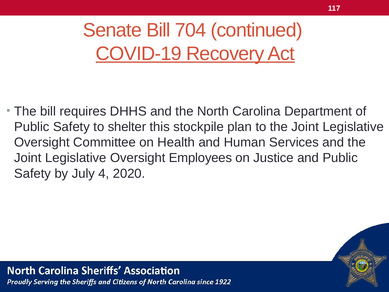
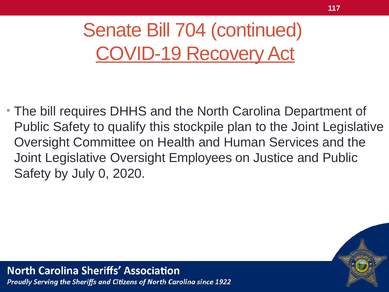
shelter: shelter -> qualify (127, 127)
4: 4 -> 0 (104, 173)
